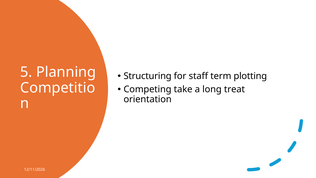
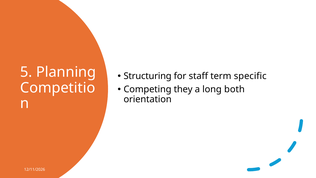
plotting: plotting -> specific (250, 76)
take: take -> they (183, 89)
treat: treat -> both (234, 89)
